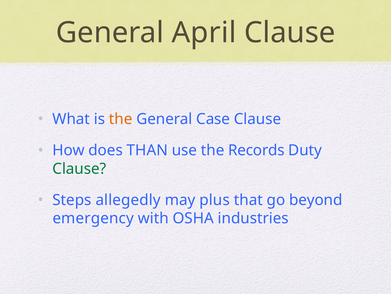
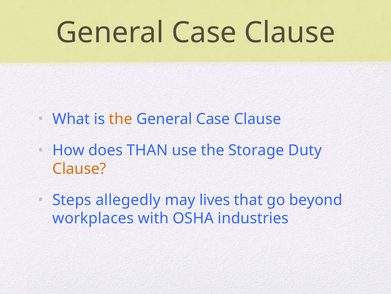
April: April -> Case (204, 33)
Records: Records -> Storage (256, 150)
Clause colour: green -> orange (79, 168)
plus: plus -> lives (215, 200)
emergency: emergency -> workplaces (93, 218)
